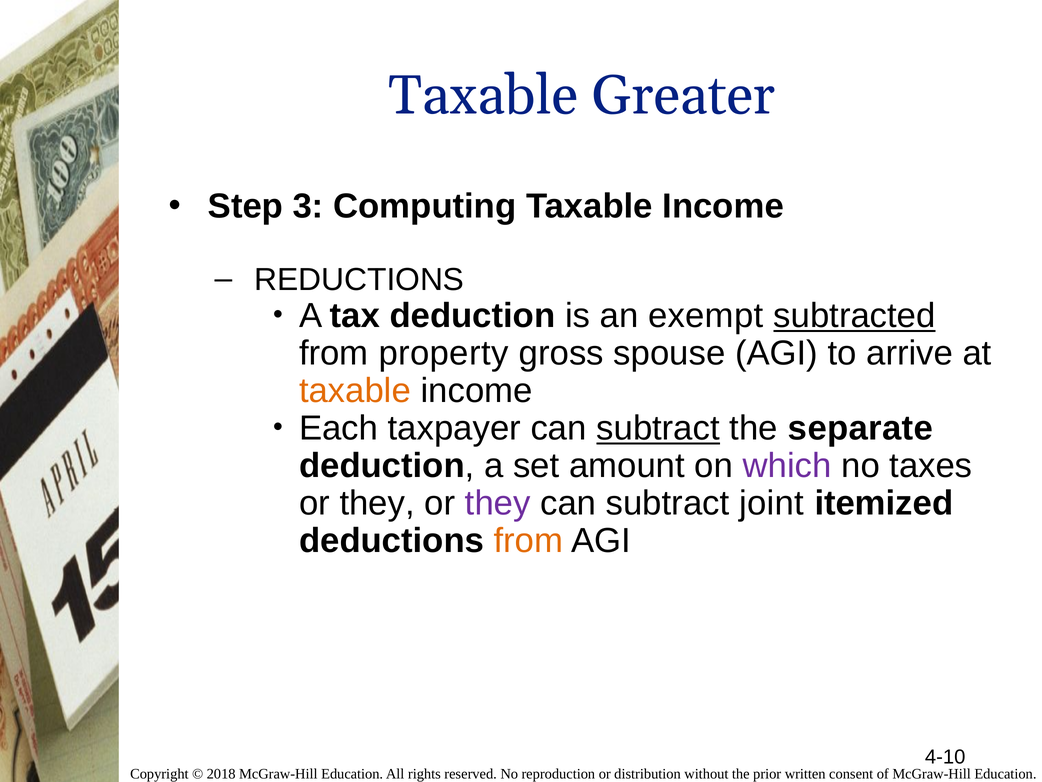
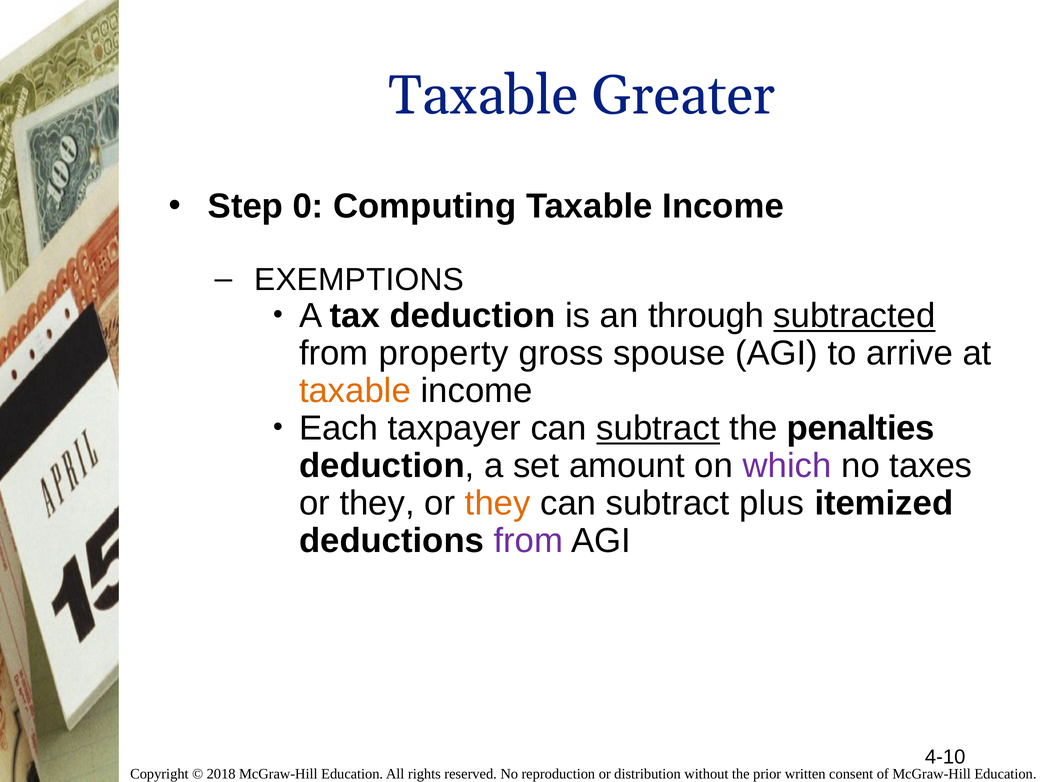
3: 3 -> 0 (308, 206)
REDUCTIONS: REDUCTIONS -> EXEMPTIONS (359, 279)
exempt: exempt -> through (706, 315)
separate: separate -> penalties (861, 428)
they colour: purple -> orange (498, 503)
joint: joint -> plus (772, 503)
from colour: orange -> purple (528, 540)
